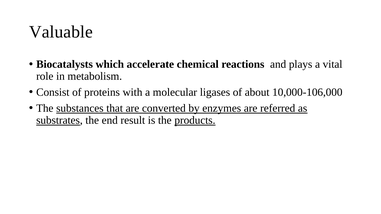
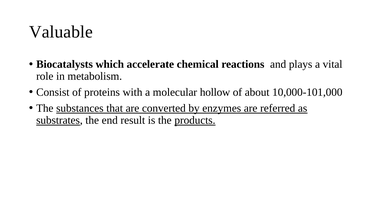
ligases: ligases -> hollow (215, 92)
10,000-106,000: 10,000-106,000 -> 10,000-101,000 (307, 92)
